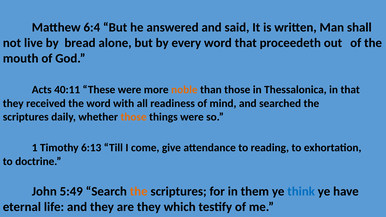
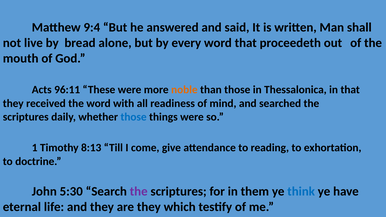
6:4: 6:4 -> 9:4 (92, 27)
40:11: 40:11 -> 96:11 (67, 90)
those colour: orange -> blue (134, 117)
6:13: 6:13 -> 8:13 (91, 148)
5:49: 5:49 -> 5:30 (71, 192)
the colour: orange -> purple (139, 192)
